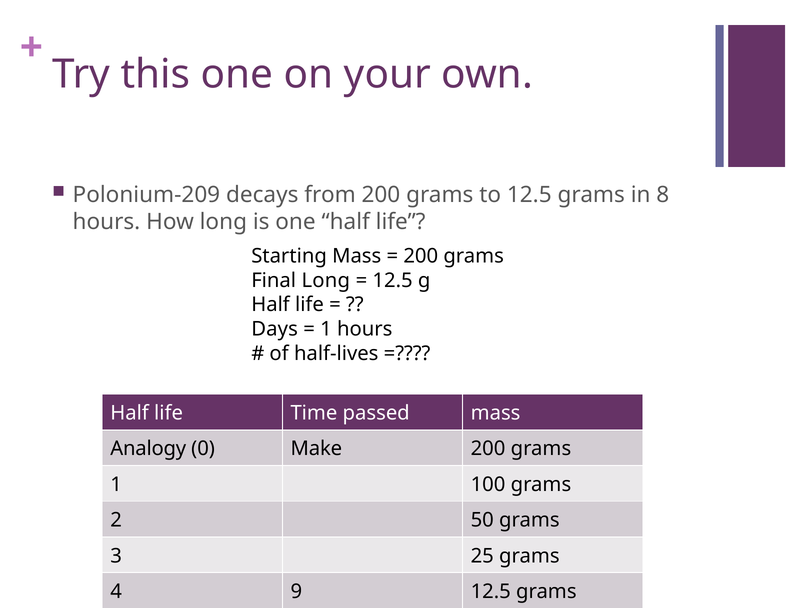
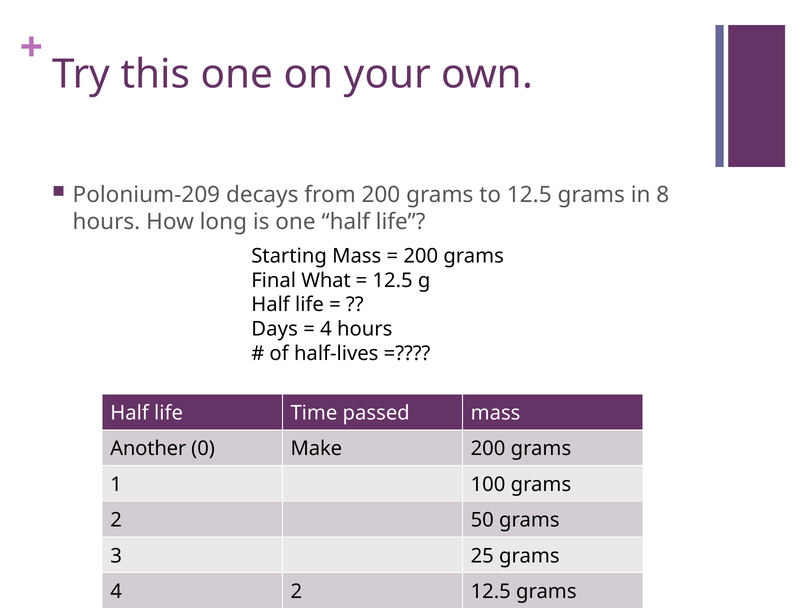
Final Long: Long -> What (326, 280)
1: 1 -> 4 (326, 329)
Analogy: Analogy -> Another (148, 449)
4 9: 9 -> 2 (296, 592)
